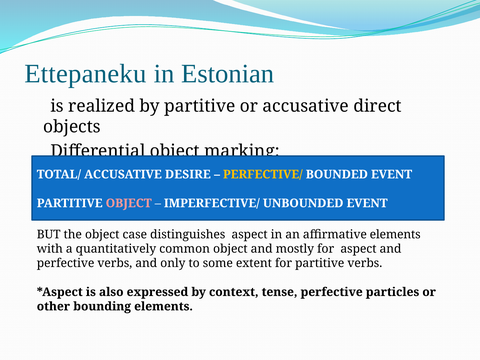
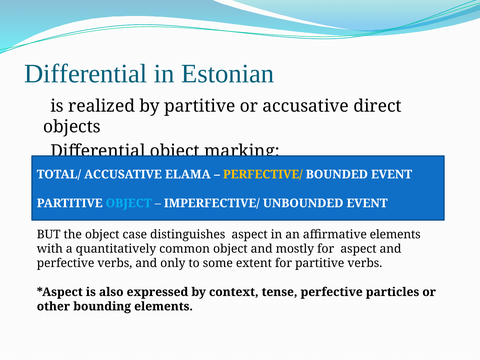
Ettepaneku: Ettepaneku -> Differential (86, 74)
DESIRE: DESIRE -> ELAMA (188, 174)
OBJECT colour: pink -> light blue (129, 203)
